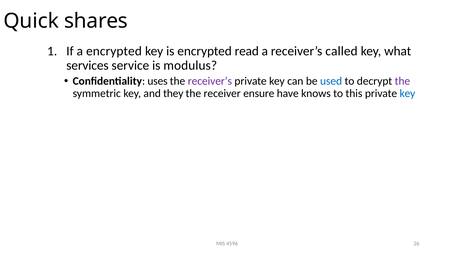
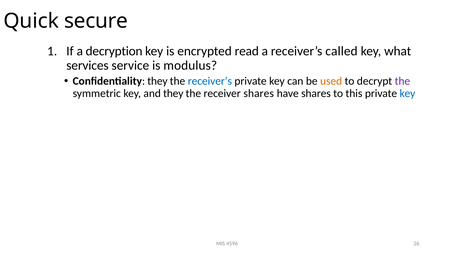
shares: shares -> secure (96, 21)
a encrypted: encrypted -> decryption (114, 51)
Confidentiality uses: uses -> they (157, 81)
receiver’s colour: purple -> blue (210, 81)
used colour: blue -> orange (331, 81)
receiver ensure: ensure -> shares (259, 94)
have knows: knows -> shares (316, 94)
